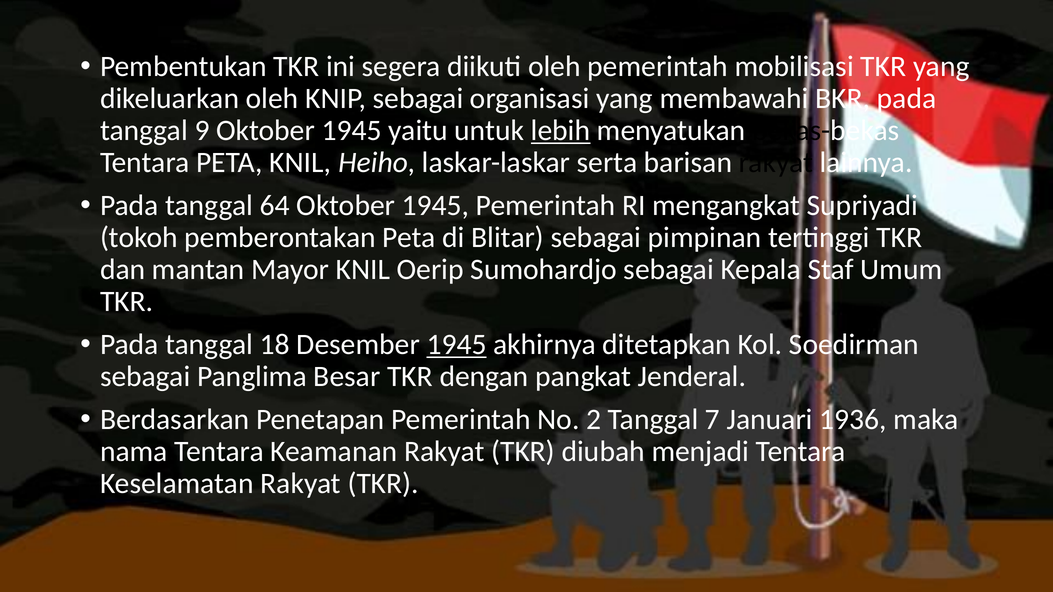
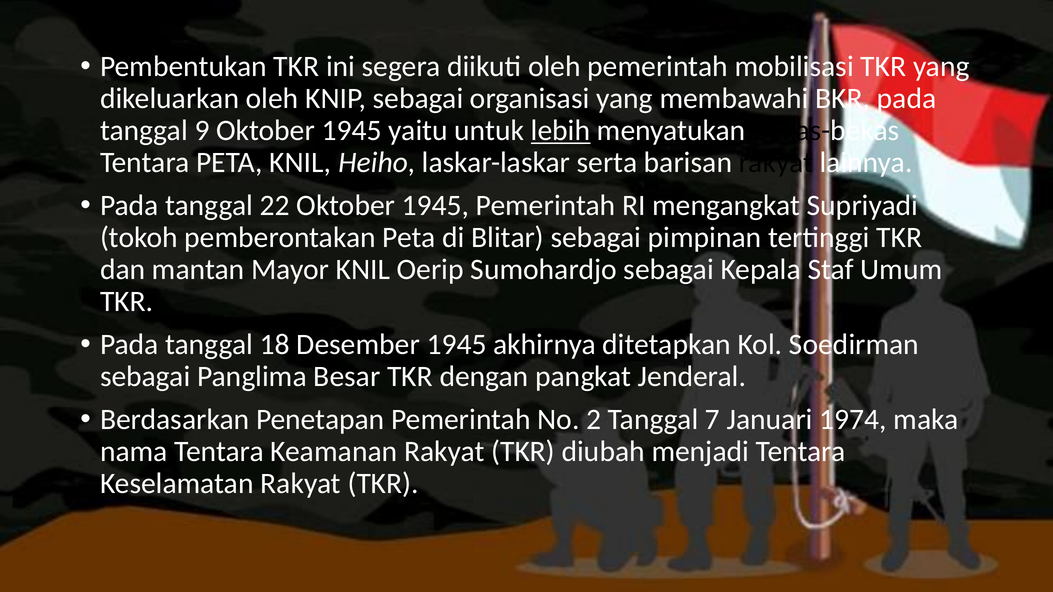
64: 64 -> 22 (275, 206)
1945 underline: present -> none (457, 345)
1936: 1936 -> 1974 (853, 420)
